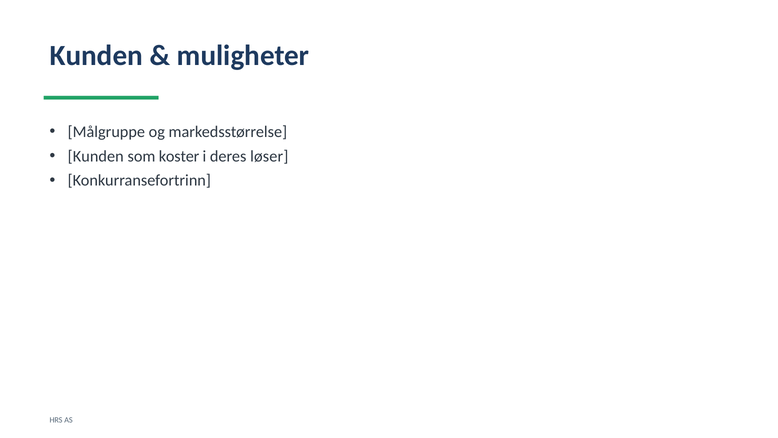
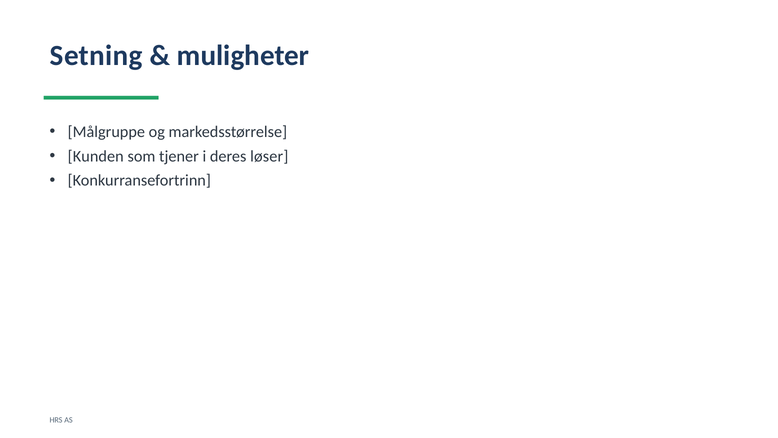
Kunden: Kunden -> Setning (96, 56)
koster: koster -> tjener (179, 156)
